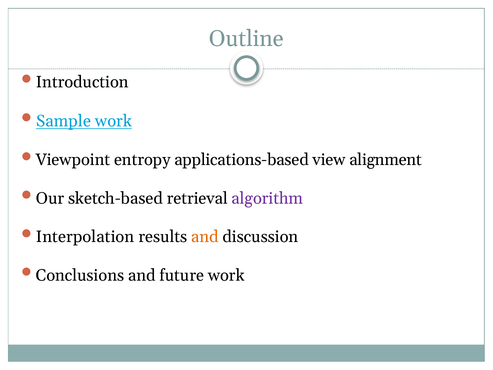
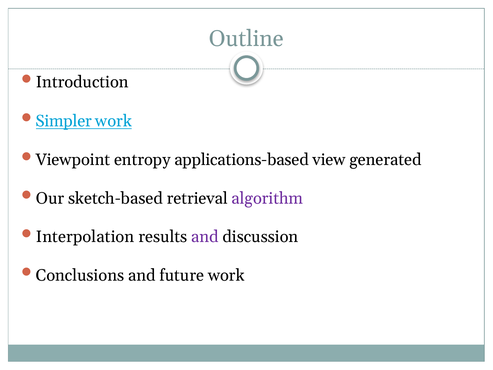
Sample: Sample -> Simpler (64, 121)
alignment: alignment -> generated (386, 160)
and colour: orange -> purple (205, 237)
